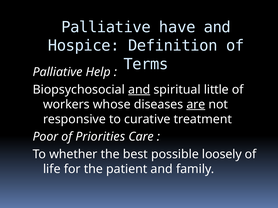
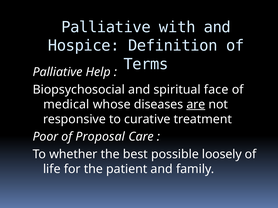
have: have -> with (177, 27)
and underline: present -> none (139, 90)
little: little -> face (216, 90)
workers: workers -> medical (66, 105)
Priorities: Priorities -> Proposal (100, 137)
